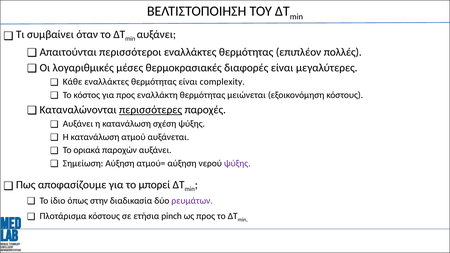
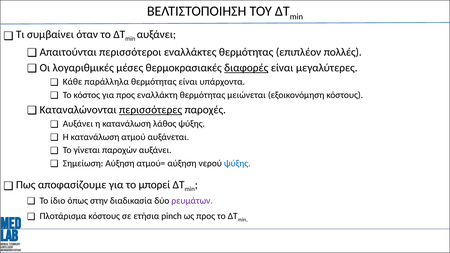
διαφορές underline: none -> present (246, 68)
Κάθε εναλλάκτες: εναλλάκτες -> παράλληλα (107, 82)
complexity: complexity -> υπάρχοντα (222, 82)
σχέση: σχέση -> λάθος (165, 124)
οριακά: οριακά -> γίνεται (87, 150)
ψύξης colour: purple -> blue (237, 163)
